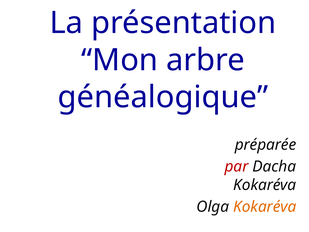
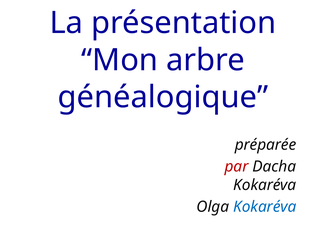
Kokaréva colour: orange -> blue (265, 206)
